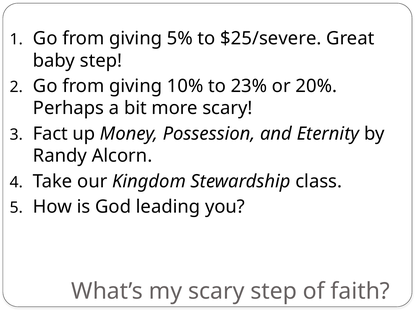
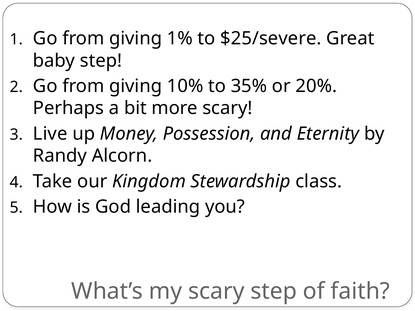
5%: 5% -> 1% (180, 38)
23%: 23% -> 35% (249, 86)
Fact: Fact -> Live (50, 134)
